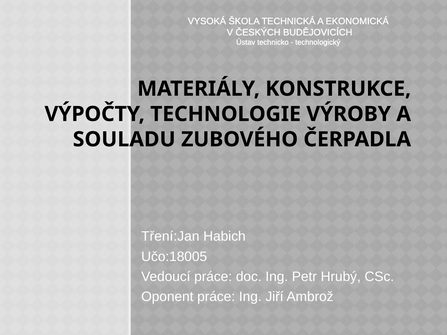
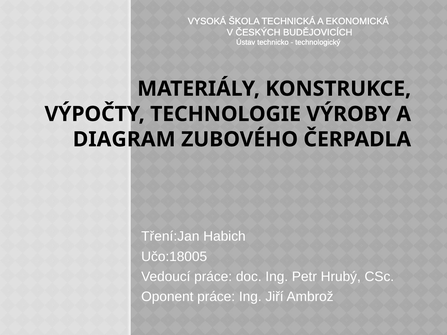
SOULADU: SOULADU -> DIAGRAM (124, 139)
